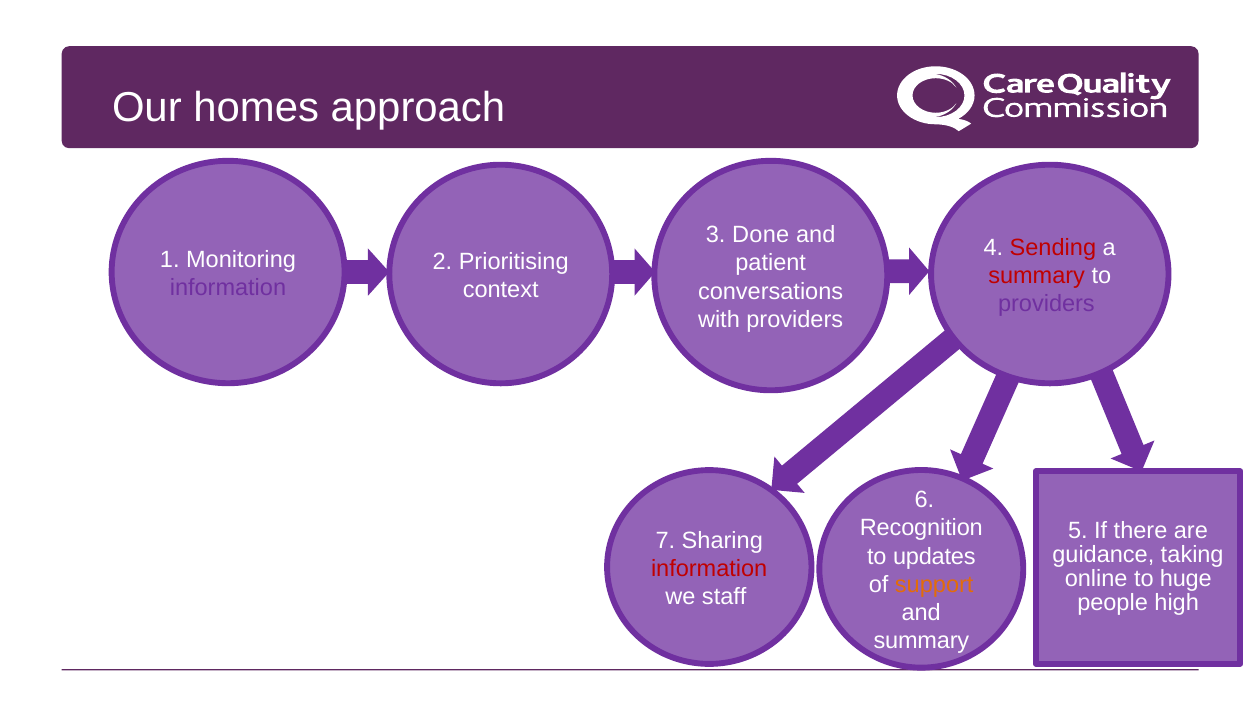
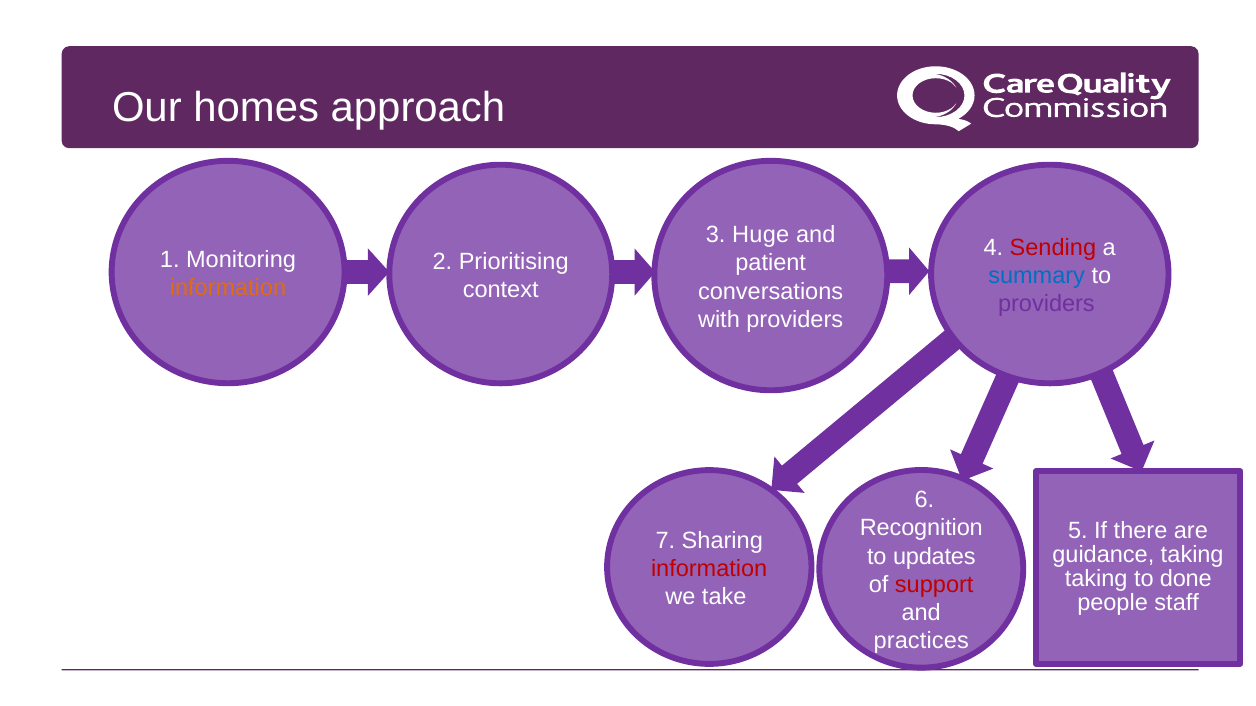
Done: Done -> Huge (761, 235)
summary colour: red -> blue (1037, 276)
information colour: purple -> orange (228, 288)
online: online -> taking (1096, 579)
huge: huge -> done (1186, 579)
support colour: orange -> red (934, 585)
staff: staff -> take (724, 597)
high: high -> staff (1177, 603)
summary: summary -> practices (921, 641)
